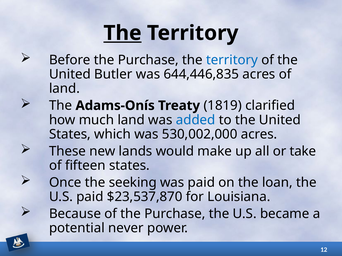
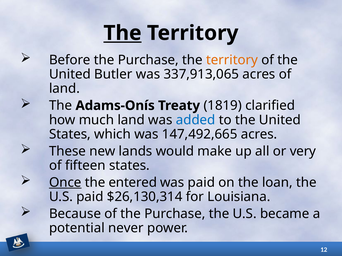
territory colour: blue -> orange (232, 60)
644,446,835: 644,446,835 -> 337,913,065 (201, 74)
530,002,000: 530,002,000 -> 147,492,665 (200, 134)
take: take -> very (303, 151)
Once underline: none -> present (65, 183)
seeking: seeking -> entered (133, 183)
$23,537,870: $23,537,870 -> $26,130,314 (145, 197)
